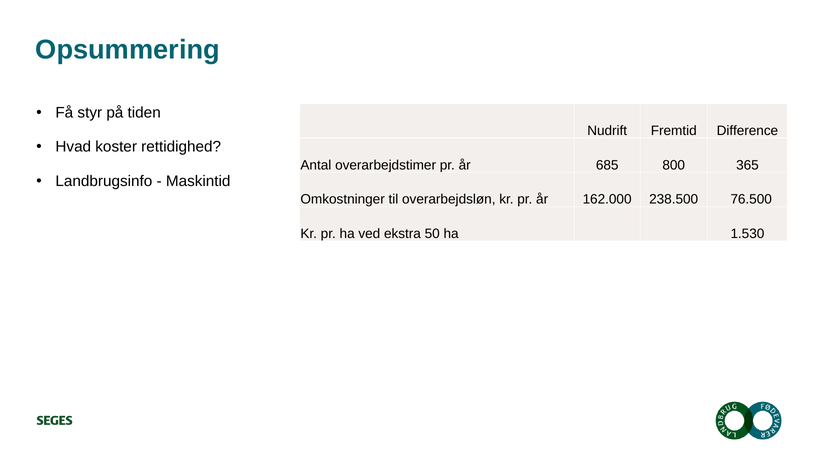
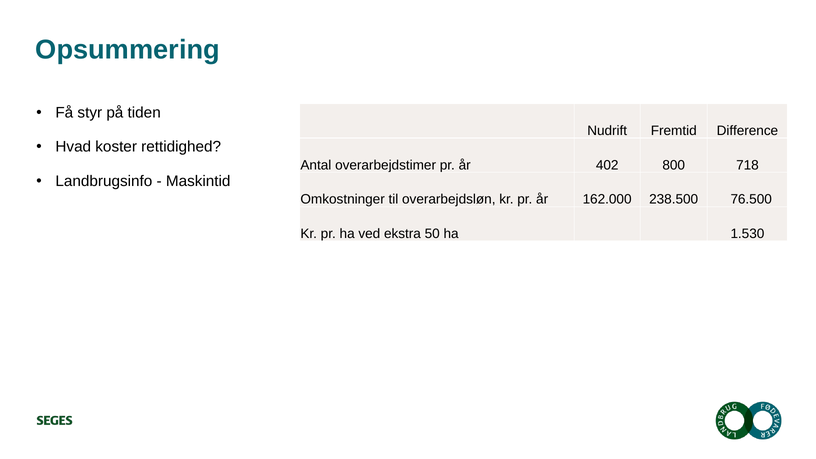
685: 685 -> 402 (607, 165)
365: 365 -> 718 (747, 165)
